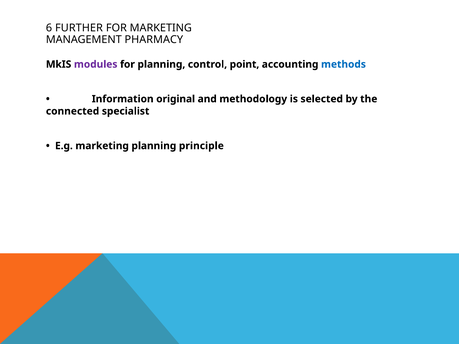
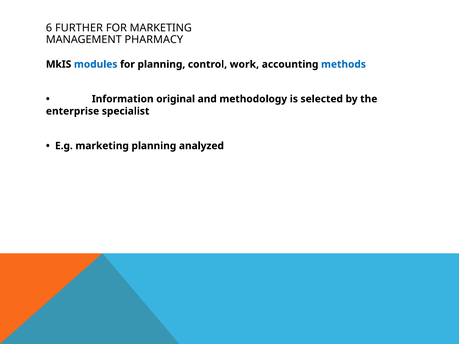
modules colour: purple -> blue (96, 64)
point: point -> work (244, 64)
connected: connected -> enterprise (73, 111)
principle: principle -> analyzed (201, 146)
